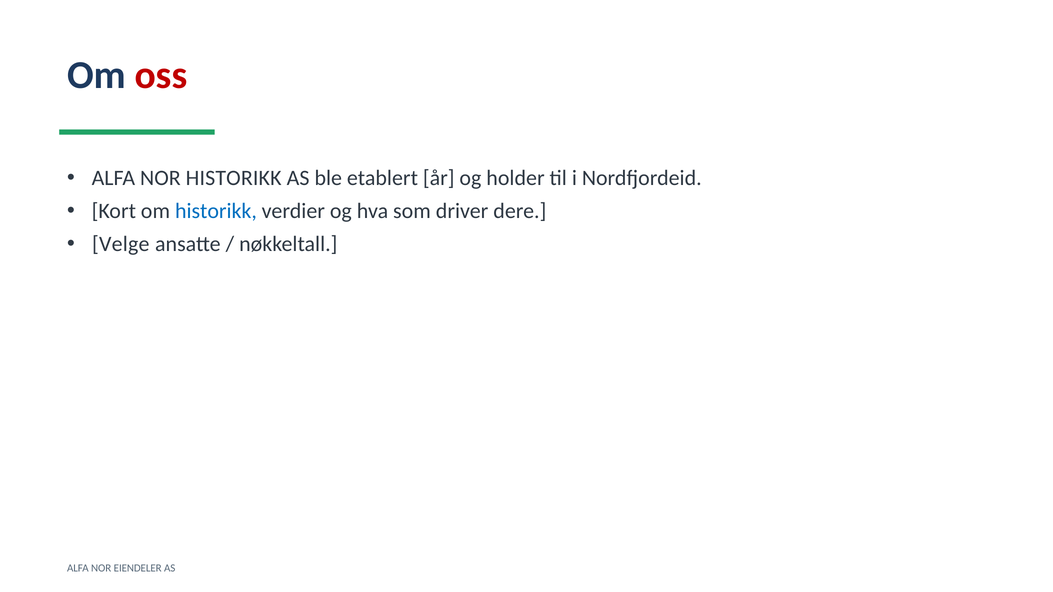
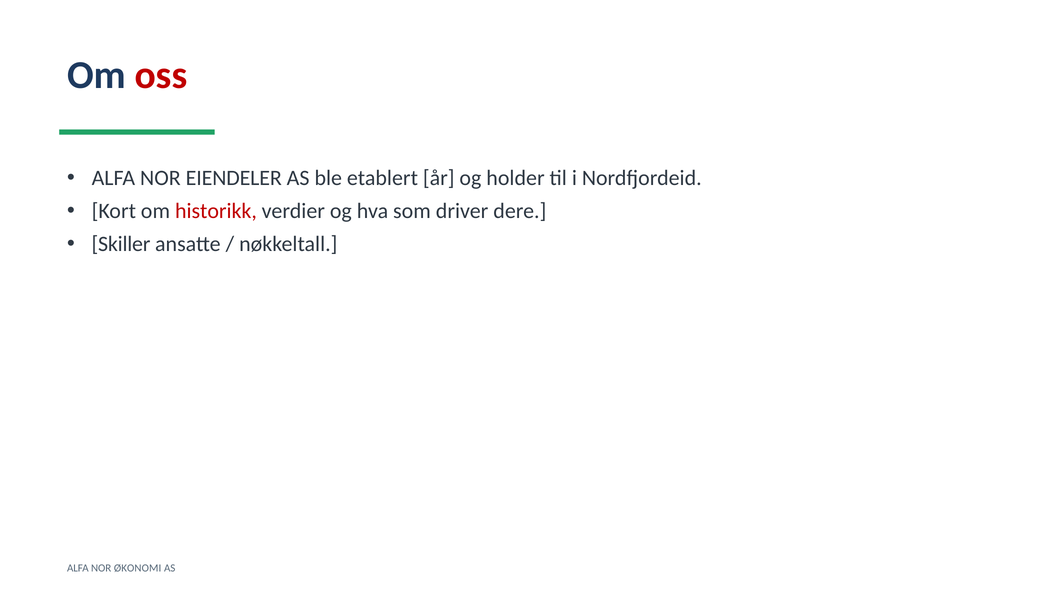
NOR HISTORIKK: HISTORIKK -> EIENDELER (234, 178)
historikk colour: blue -> red (216, 211)
Velge: Velge -> Skiller (121, 244)
EIENDELER: EIENDELER -> ØKONOMI (138, 568)
